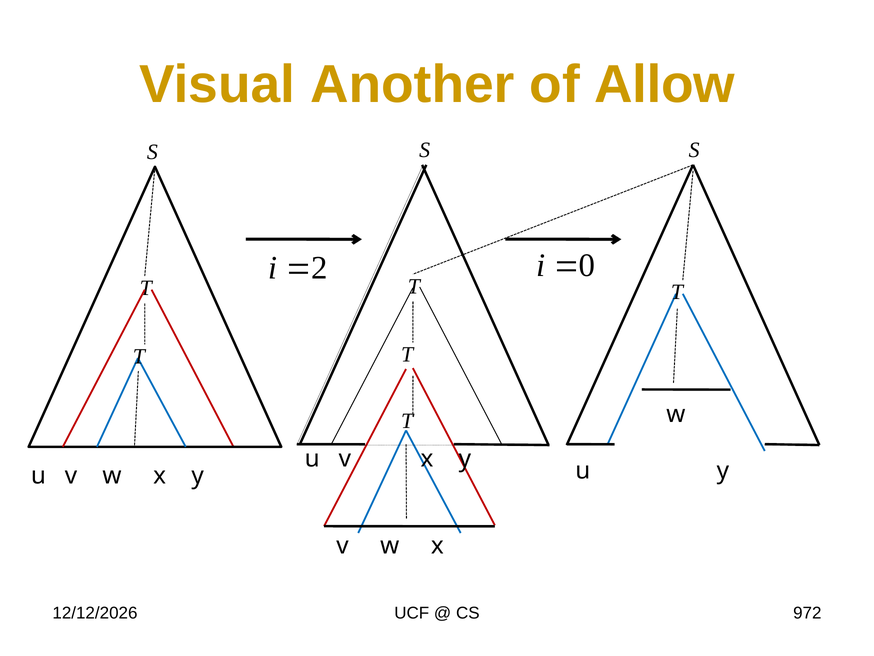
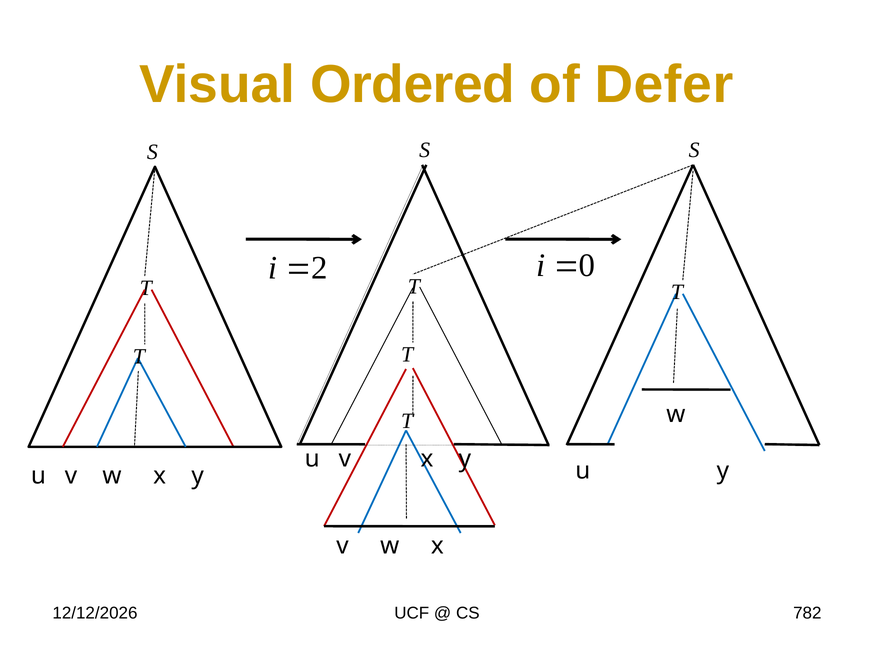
Another: Another -> Ordered (412, 85)
Allow: Allow -> Defer (664, 85)
972: 972 -> 782 (807, 613)
